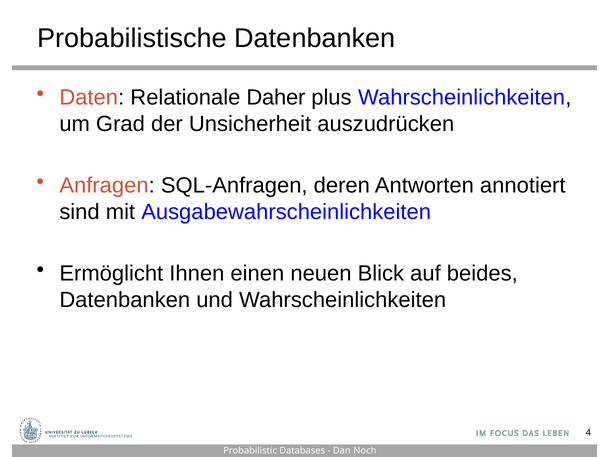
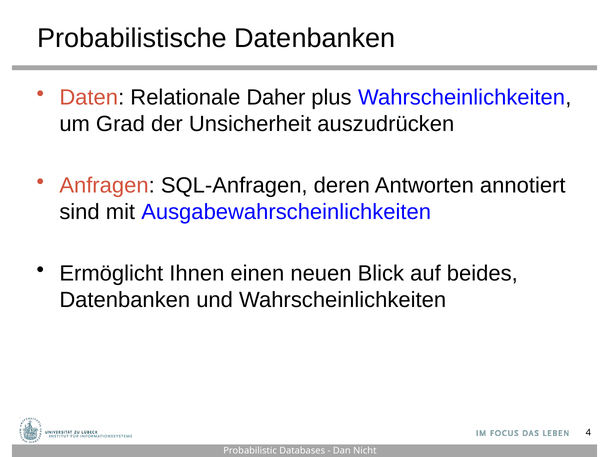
Noch: Noch -> Nicht (365, 451)
